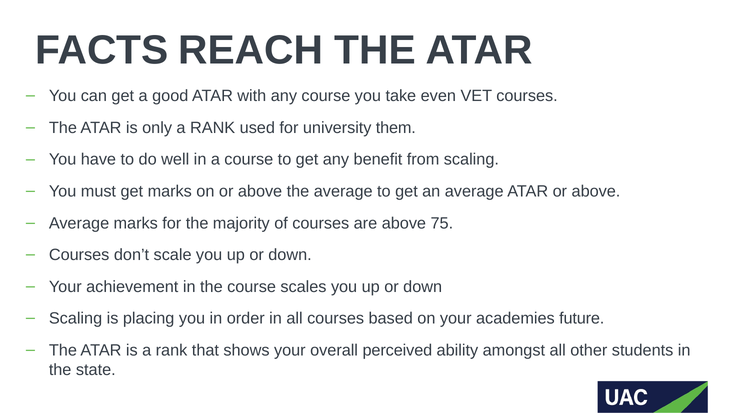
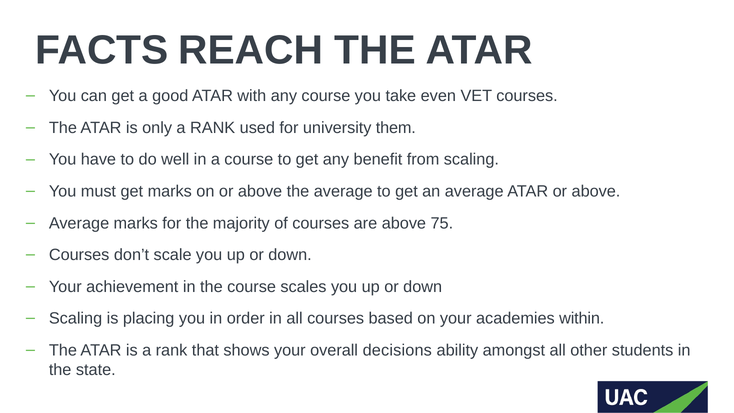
future: future -> within (582, 318)
perceived: perceived -> decisions (397, 350)
